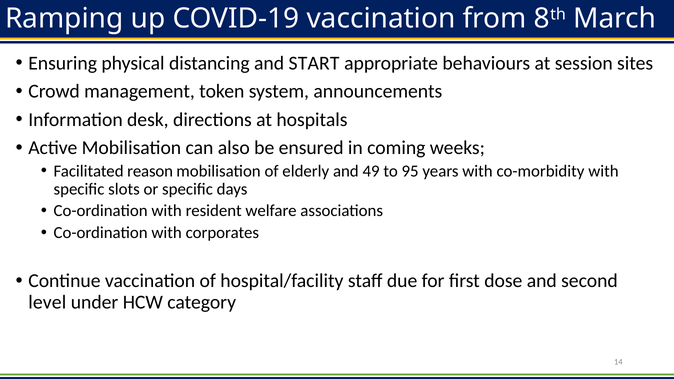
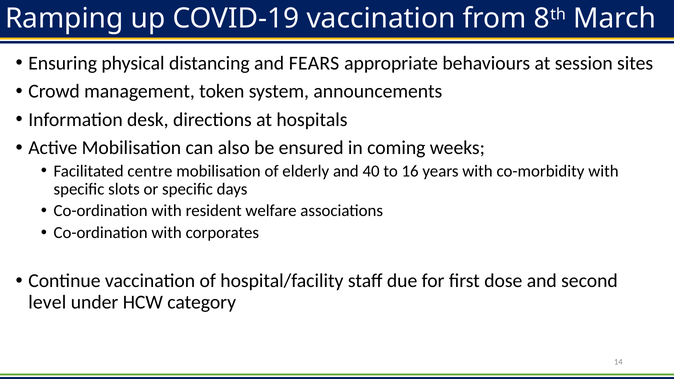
START: START -> FEARS (314, 63)
reason: reason -> centre (150, 171)
49: 49 -> 40 (371, 171)
95: 95 -> 16 (410, 171)
